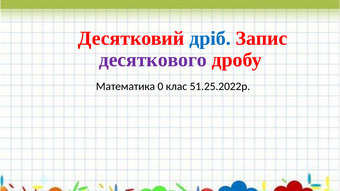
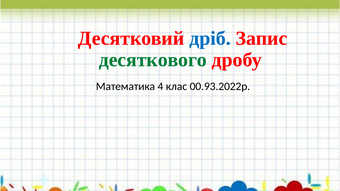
десяткового colour: purple -> green (153, 60)
0: 0 -> 4 (160, 86)
51.25.2022р: 51.25.2022р -> 00.93.2022р (220, 86)
